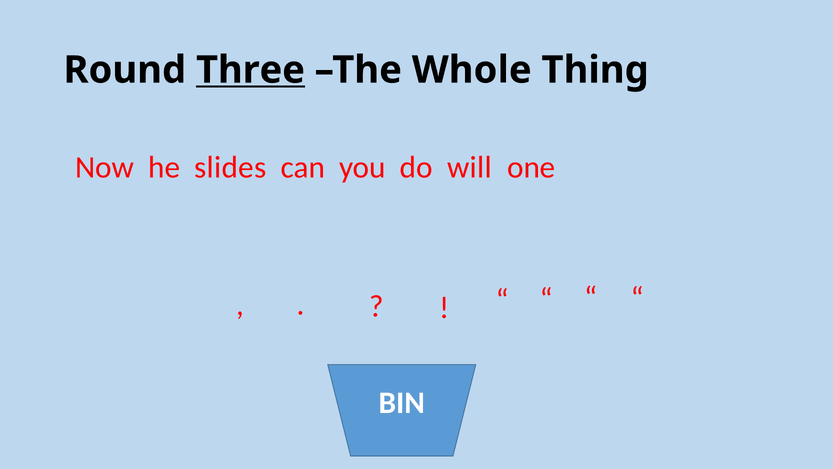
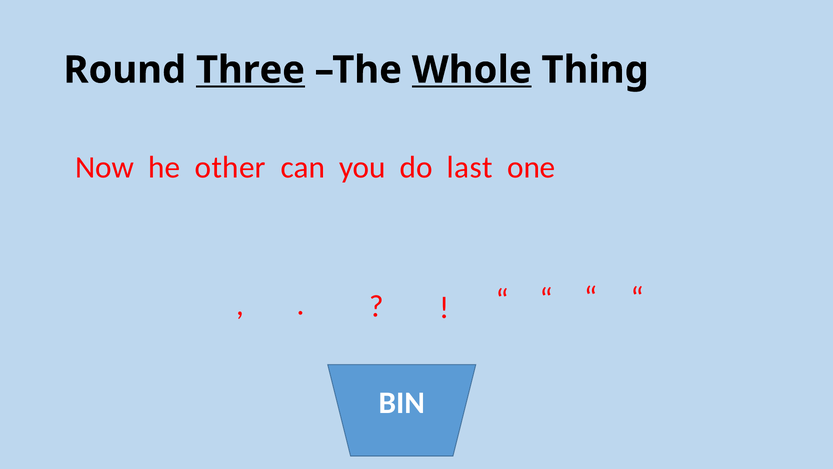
Whole underline: none -> present (472, 70)
slides: slides -> other (230, 167)
will: will -> last (470, 167)
